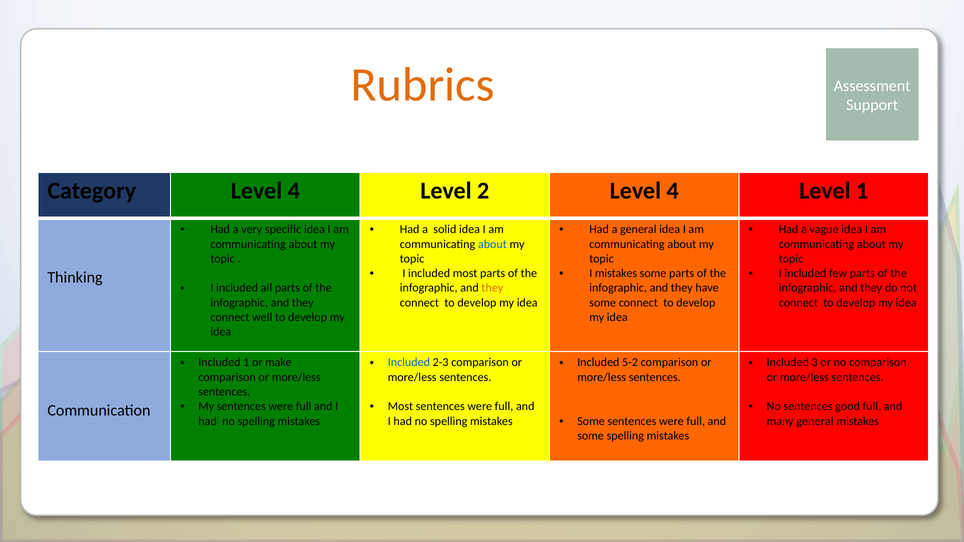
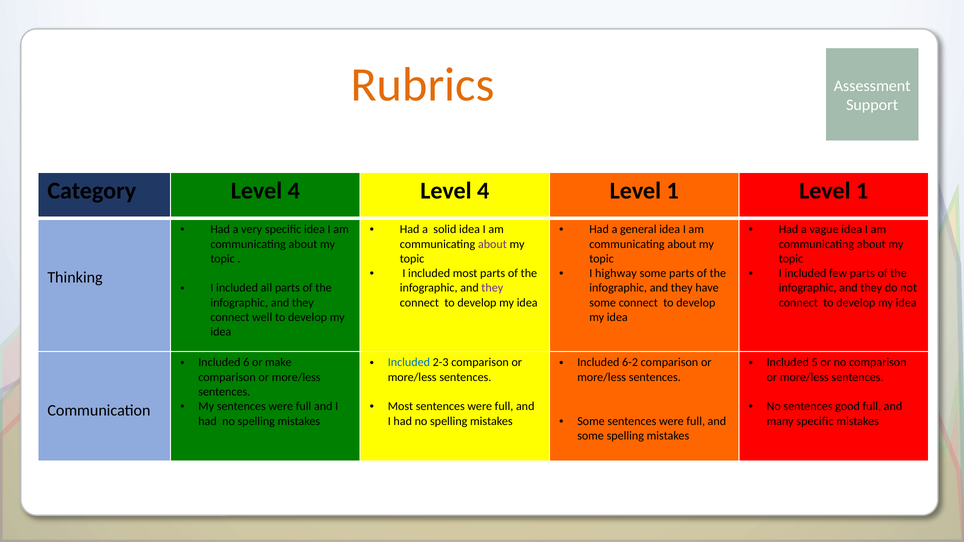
4 Level 2: 2 -> 4 (483, 191)
4: 4 -> 1 (673, 191)
about colour: blue -> purple (492, 244)
I mistakes: mistakes -> highway (616, 273)
they colour: orange -> purple (492, 288)
Included 1: 1 -> 6 (246, 363)
5-2: 5-2 -> 6-2 (630, 363)
3: 3 -> 5 (815, 363)
many general: general -> specific (815, 421)
